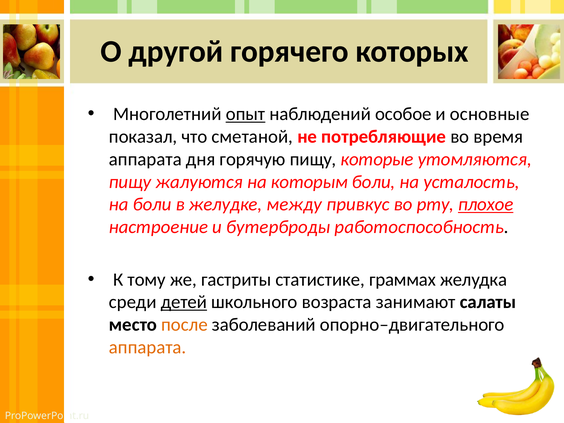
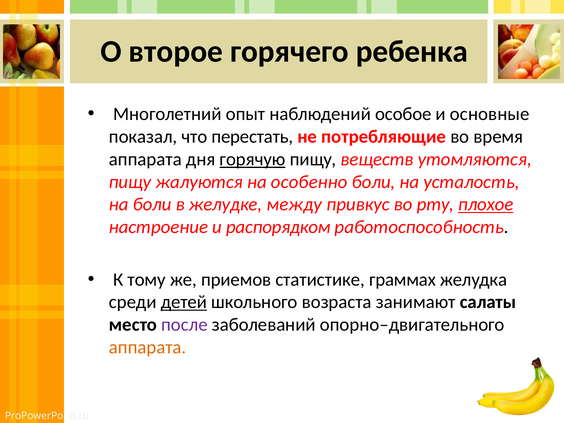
другой: другой -> второе (176, 52)
которых: которых -> ребенка (412, 52)
опыт underline: present -> none (246, 114)
сметаной: сметаной -> перестать (252, 137)
горячую underline: none -> present (253, 159)
которые: которые -> веществ (377, 159)
которым: которым -> особенно (309, 182)
бутерброды: бутерброды -> распорядком (278, 227)
гастриты: гастриты -> приемов (236, 280)
после colour: orange -> purple (184, 325)
